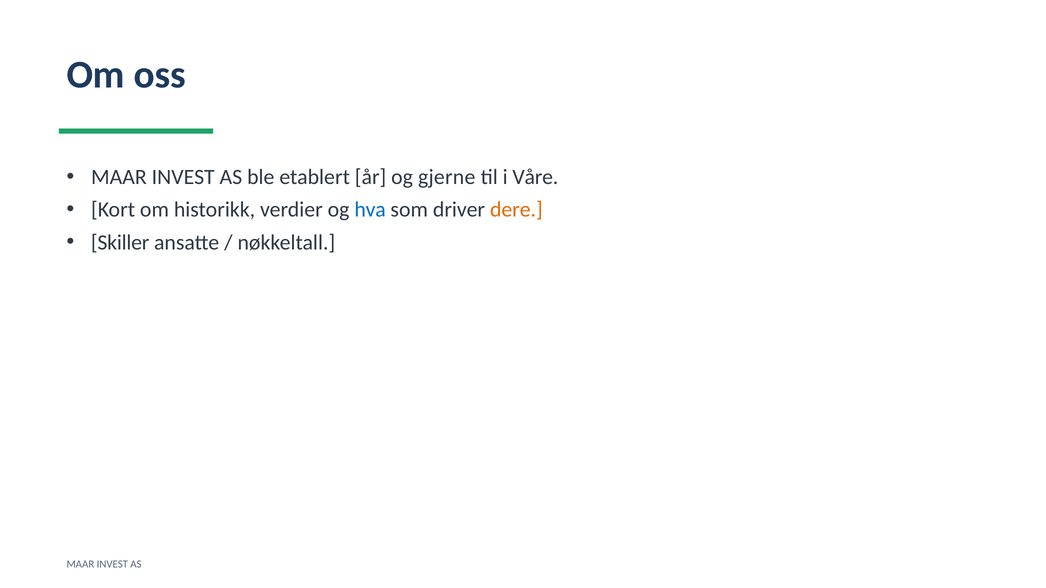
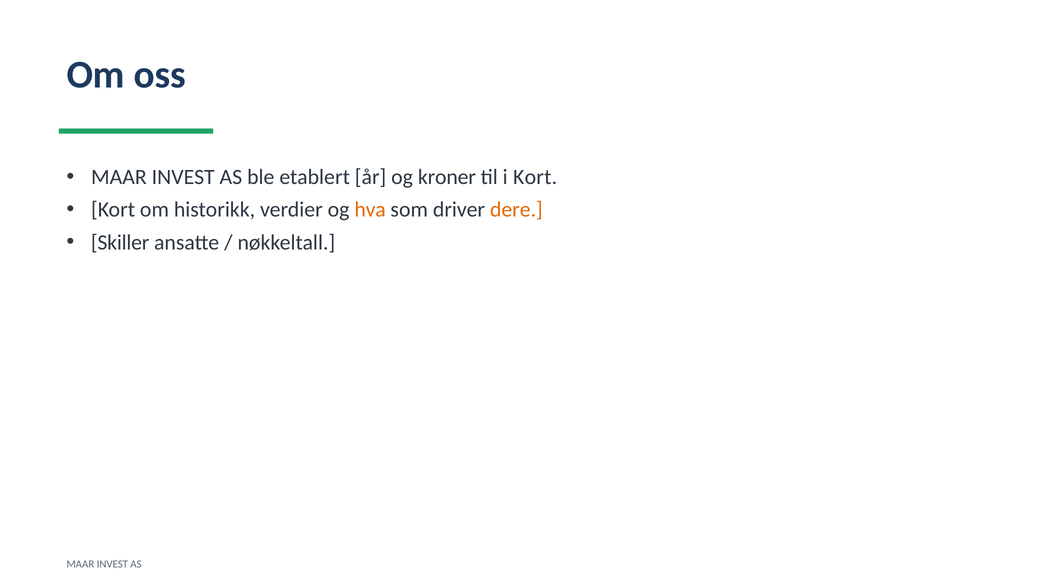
gjerne: gjerne -> kroner (447, 177)
i Våre: Våre -> Kort (535, 177)
hva colour: blue -> orange (370, 210)
